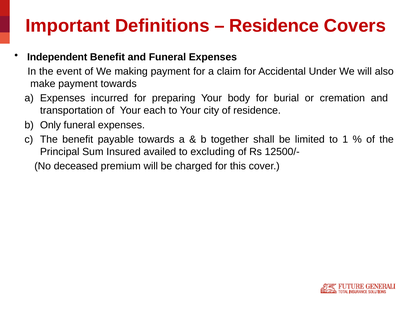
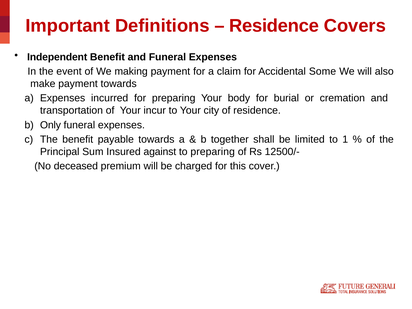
Under: Under -> Some (323, 71)
each: each -> incur (155, 111)
availed: availed -> against (160, 152)
to excluding: excluding -> preparing (213, 152)
